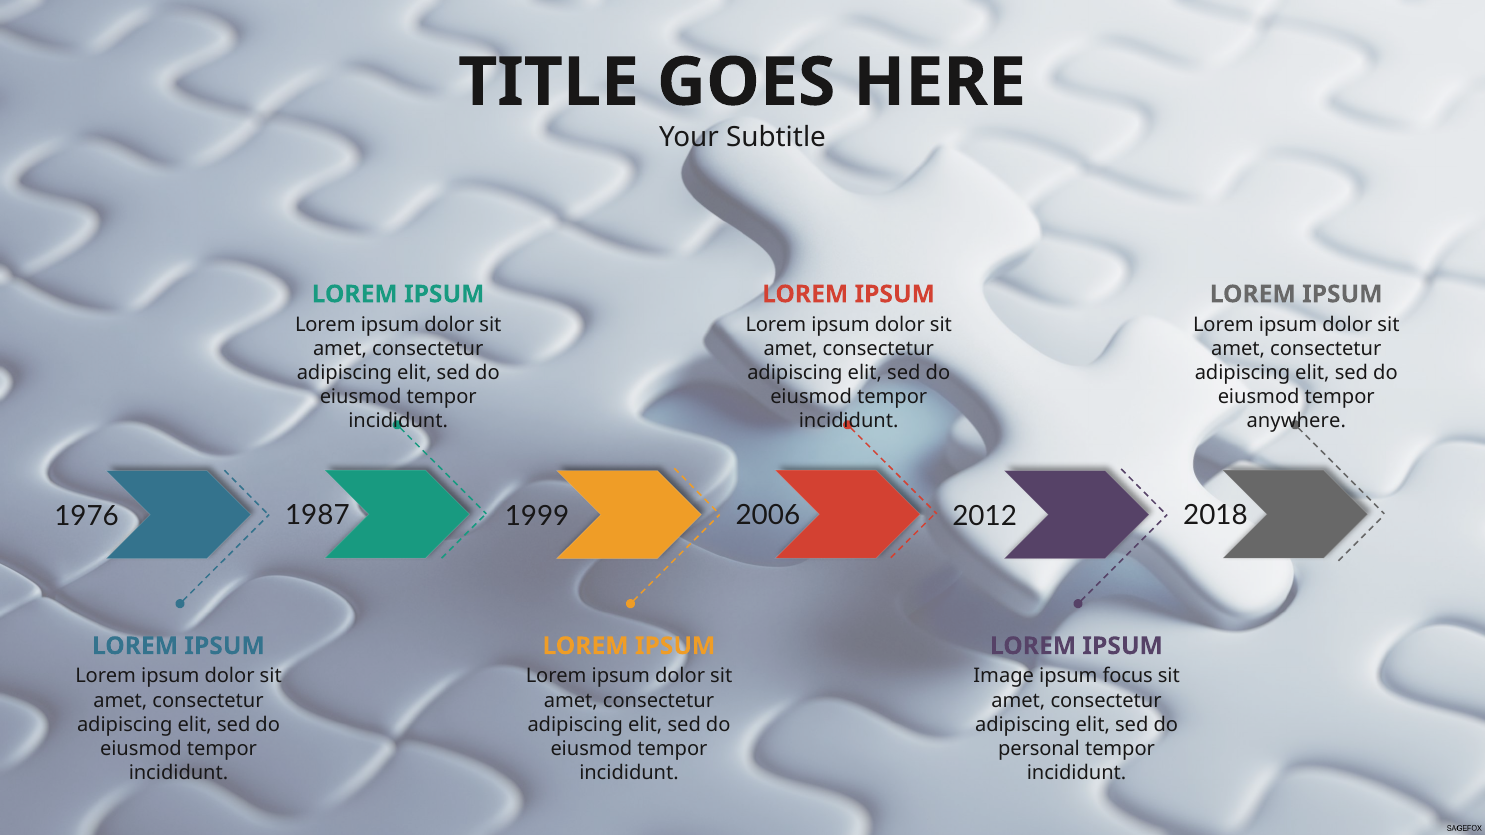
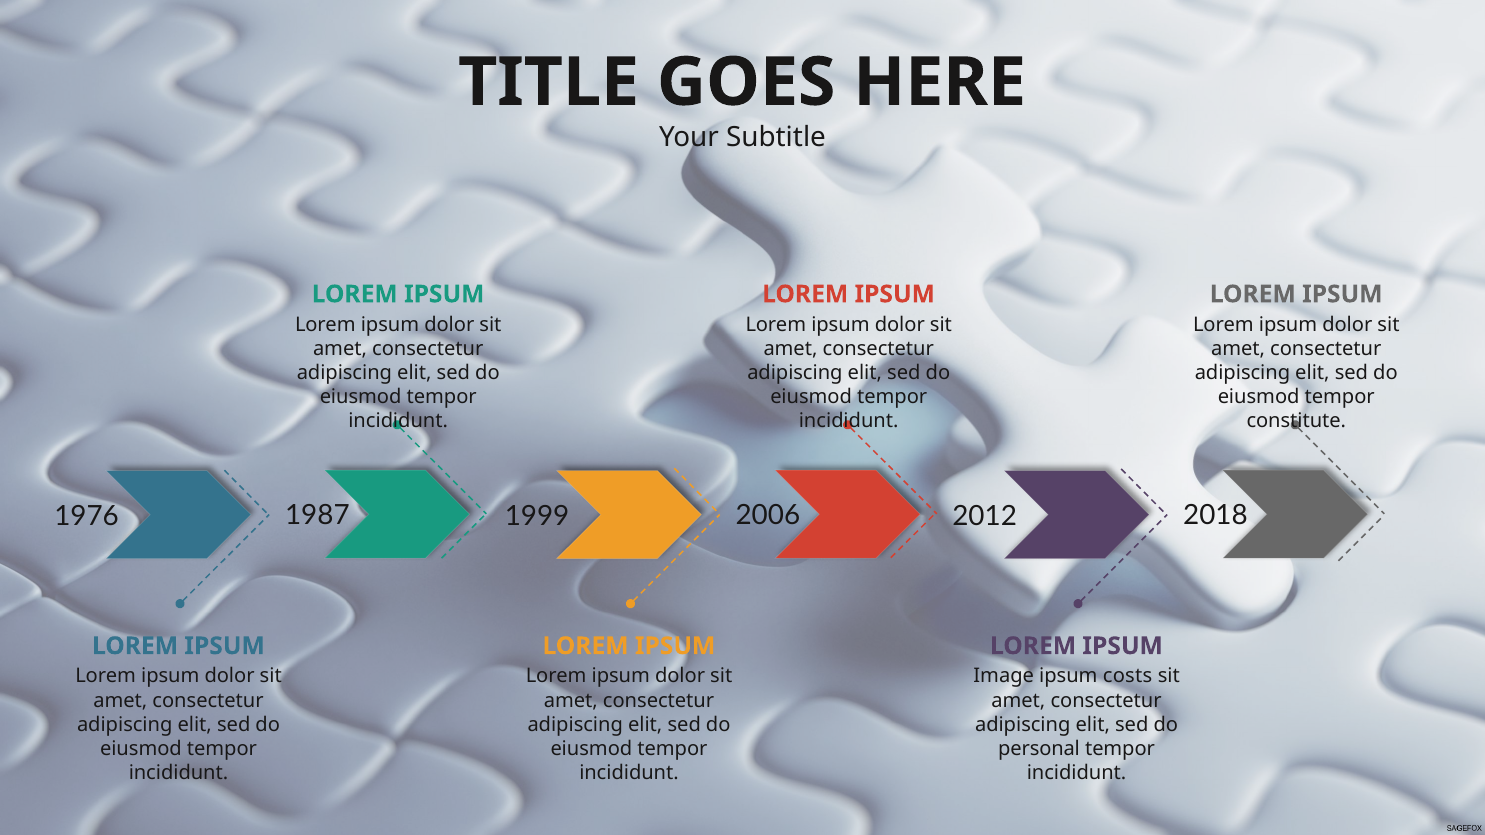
anywhere: anywhere -> constitute (1296, 421)
focus: focus -> costs (1128, 677)
